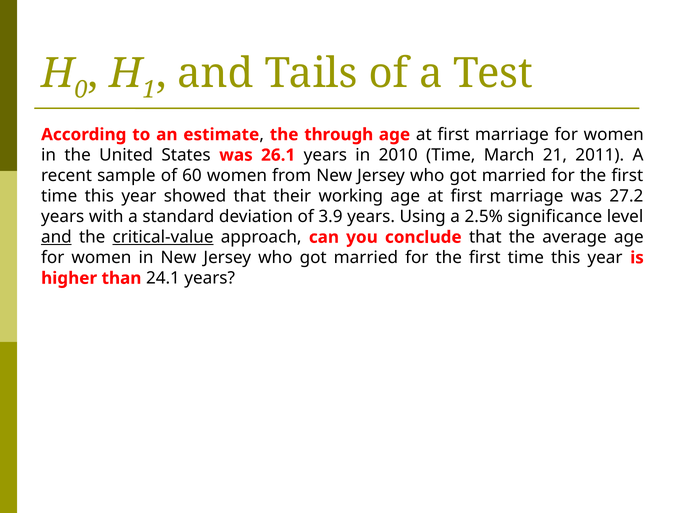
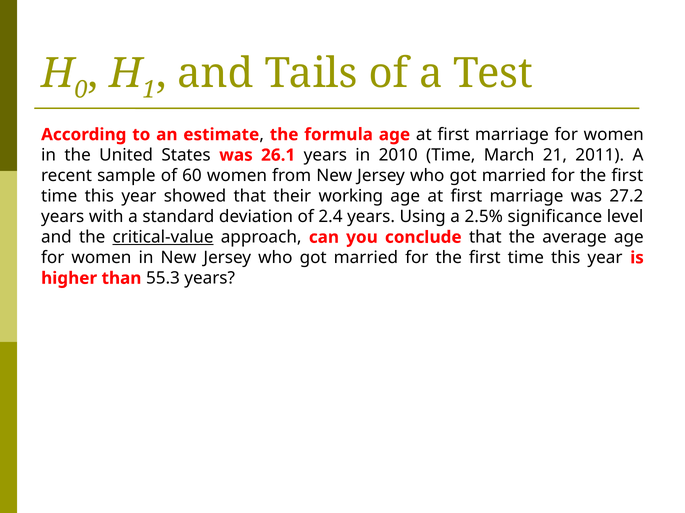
through: through -> formula (339, 135)
3.9: 3.9 -> 2.4 (330, 217)
and underline: present -> none (56, 238)
24.1: 24.1 -> 55.3 (163, 279)
